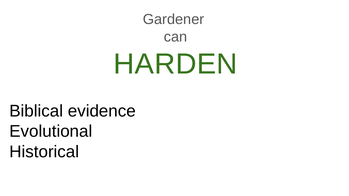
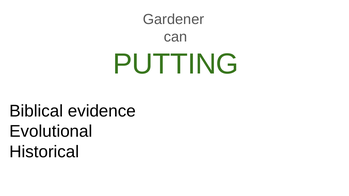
HARDEN: HARDEN -> PUTTING (176, 64)
